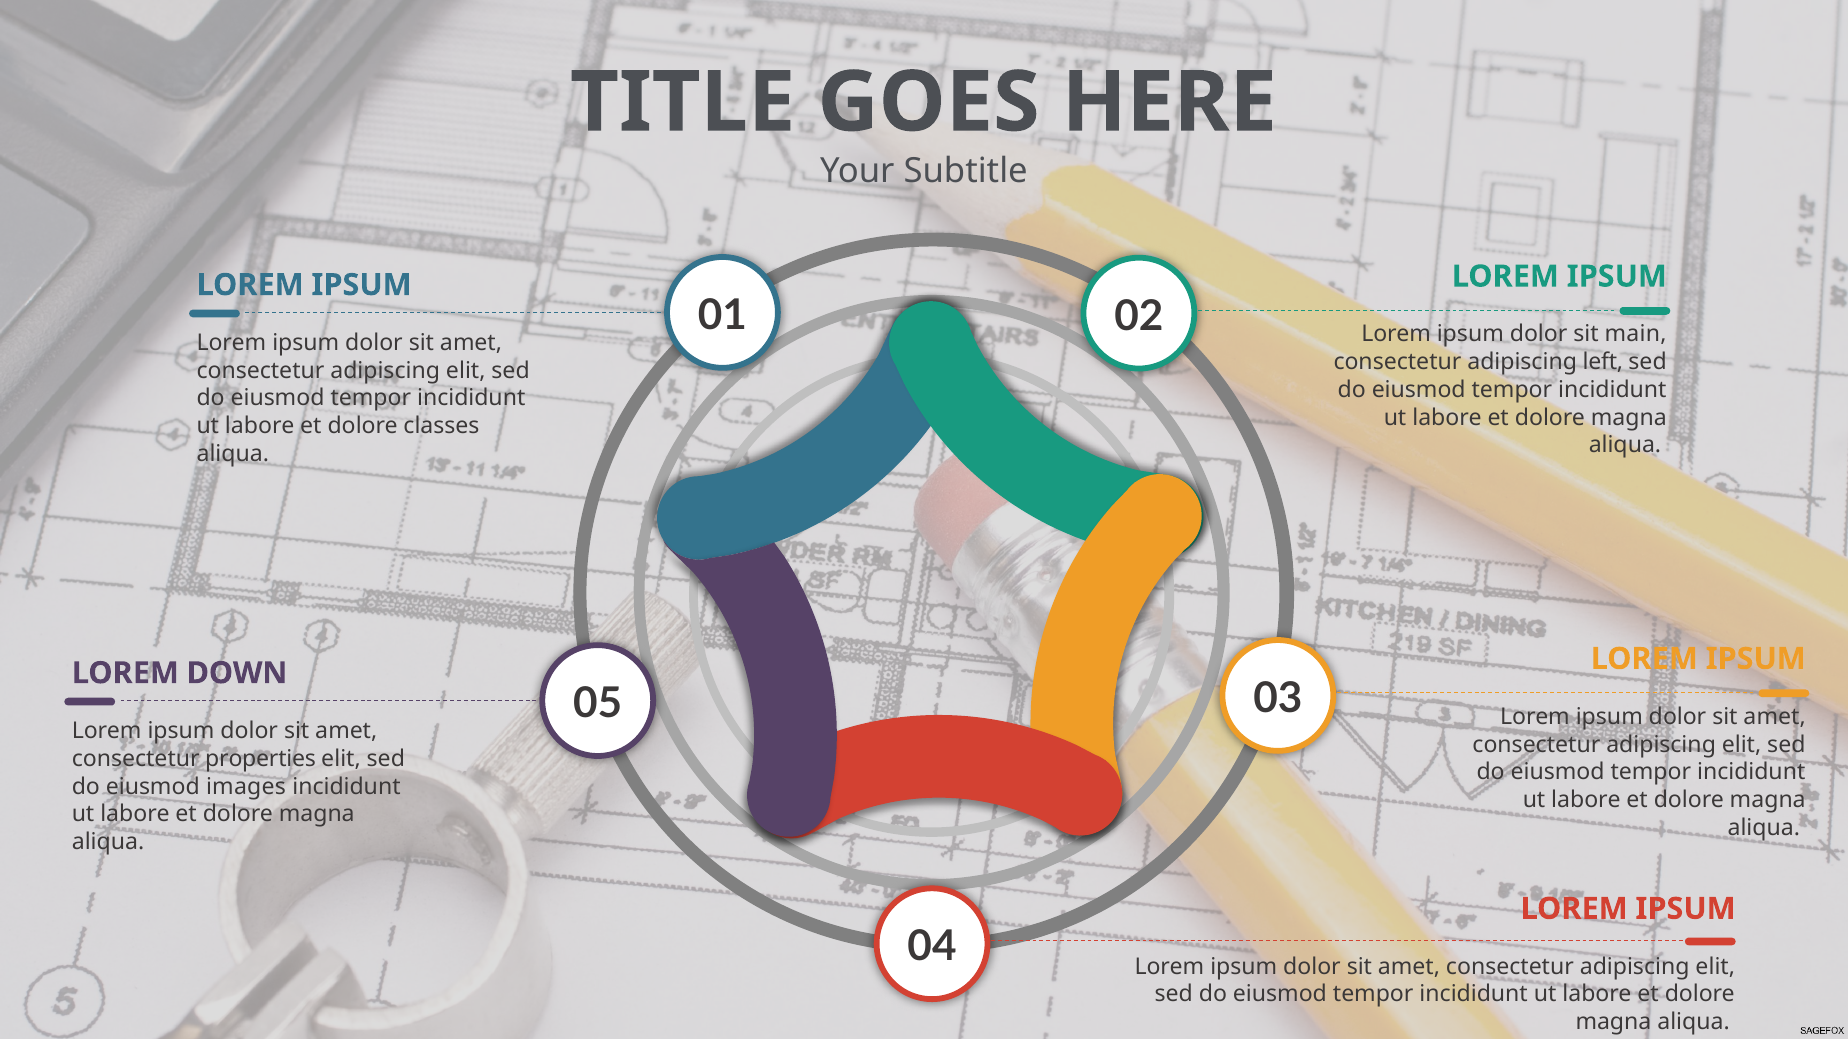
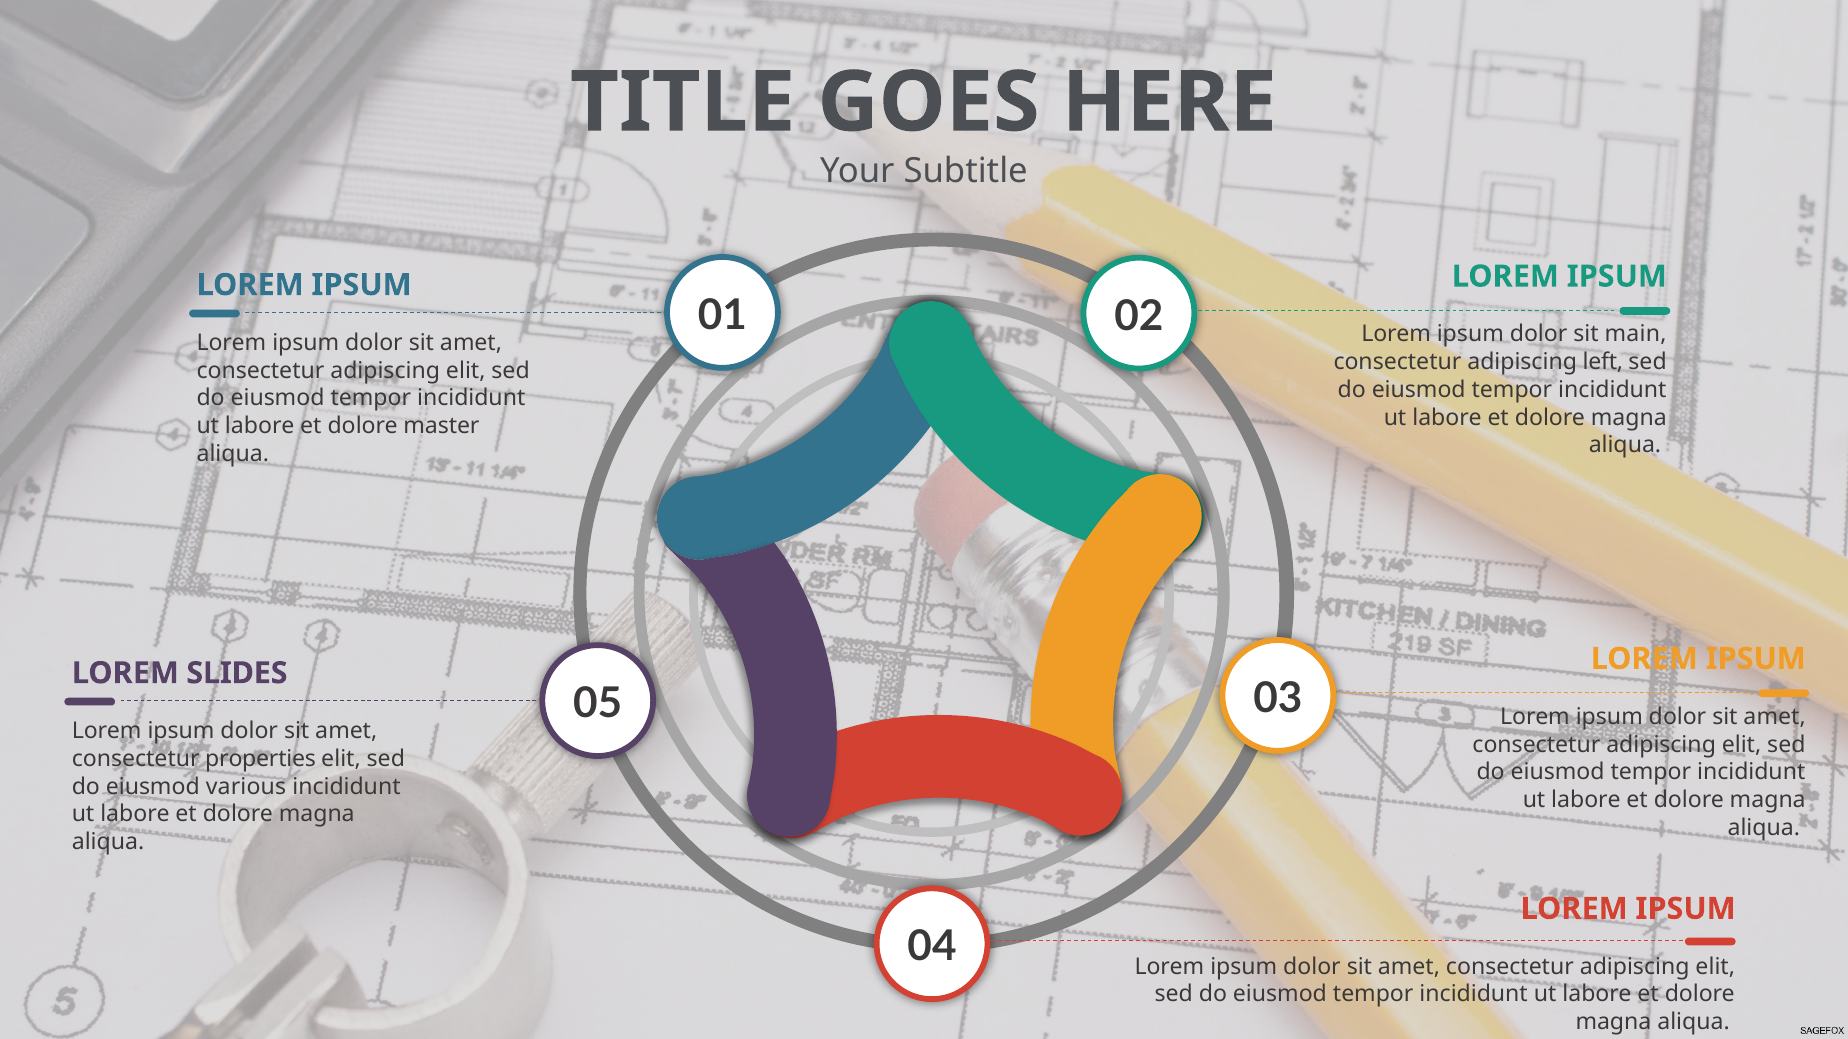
classes: classes -> master (441, 426)
DOWN: DOWN -> SLIDES (237, 673)
images: images -> various (246, 787)
